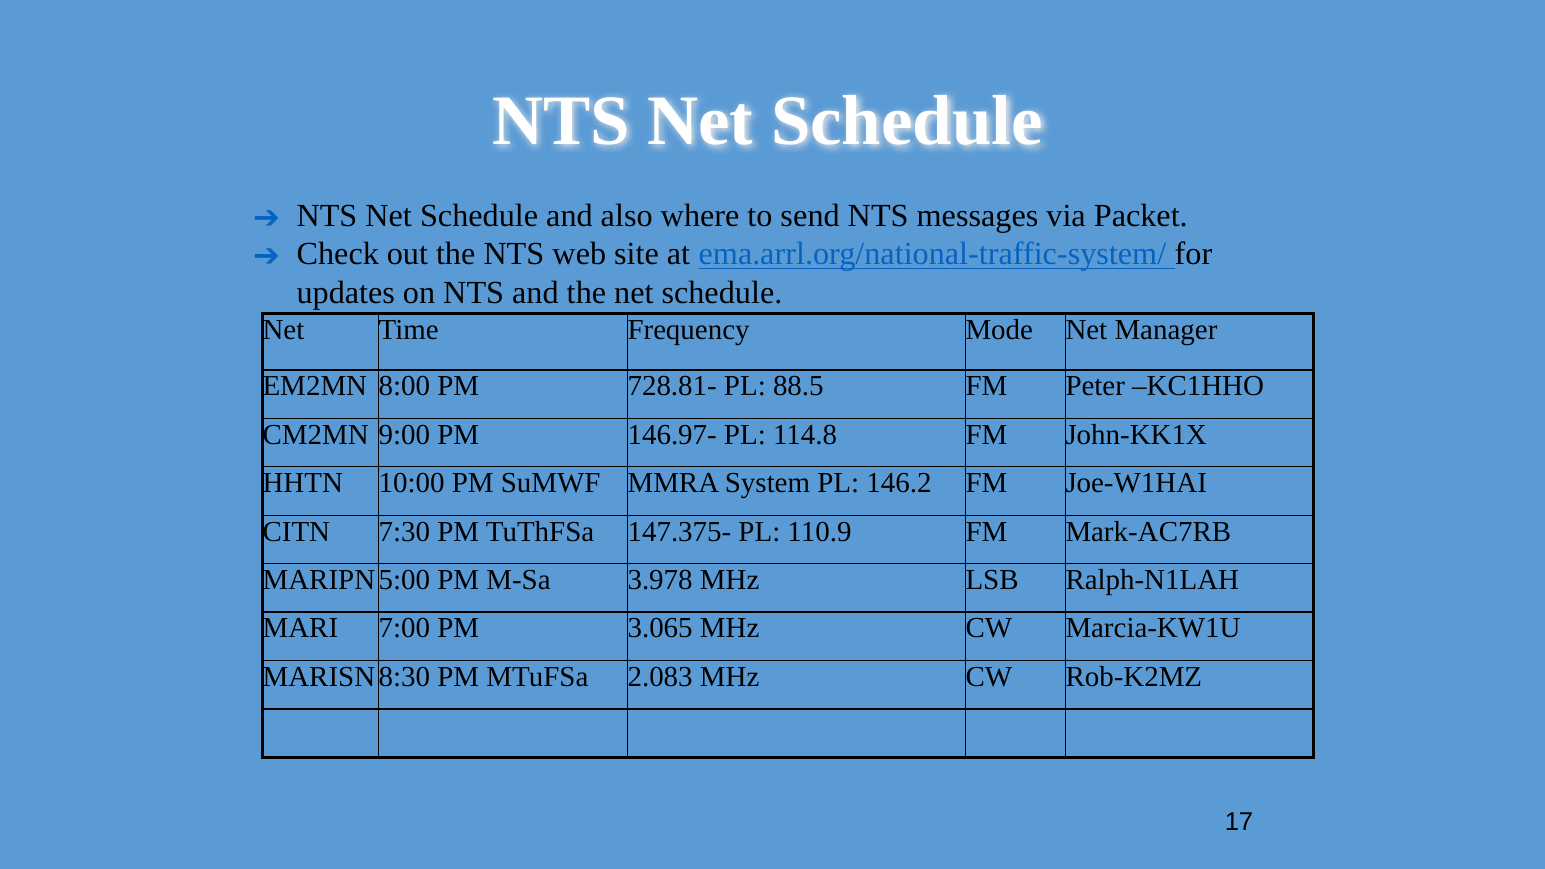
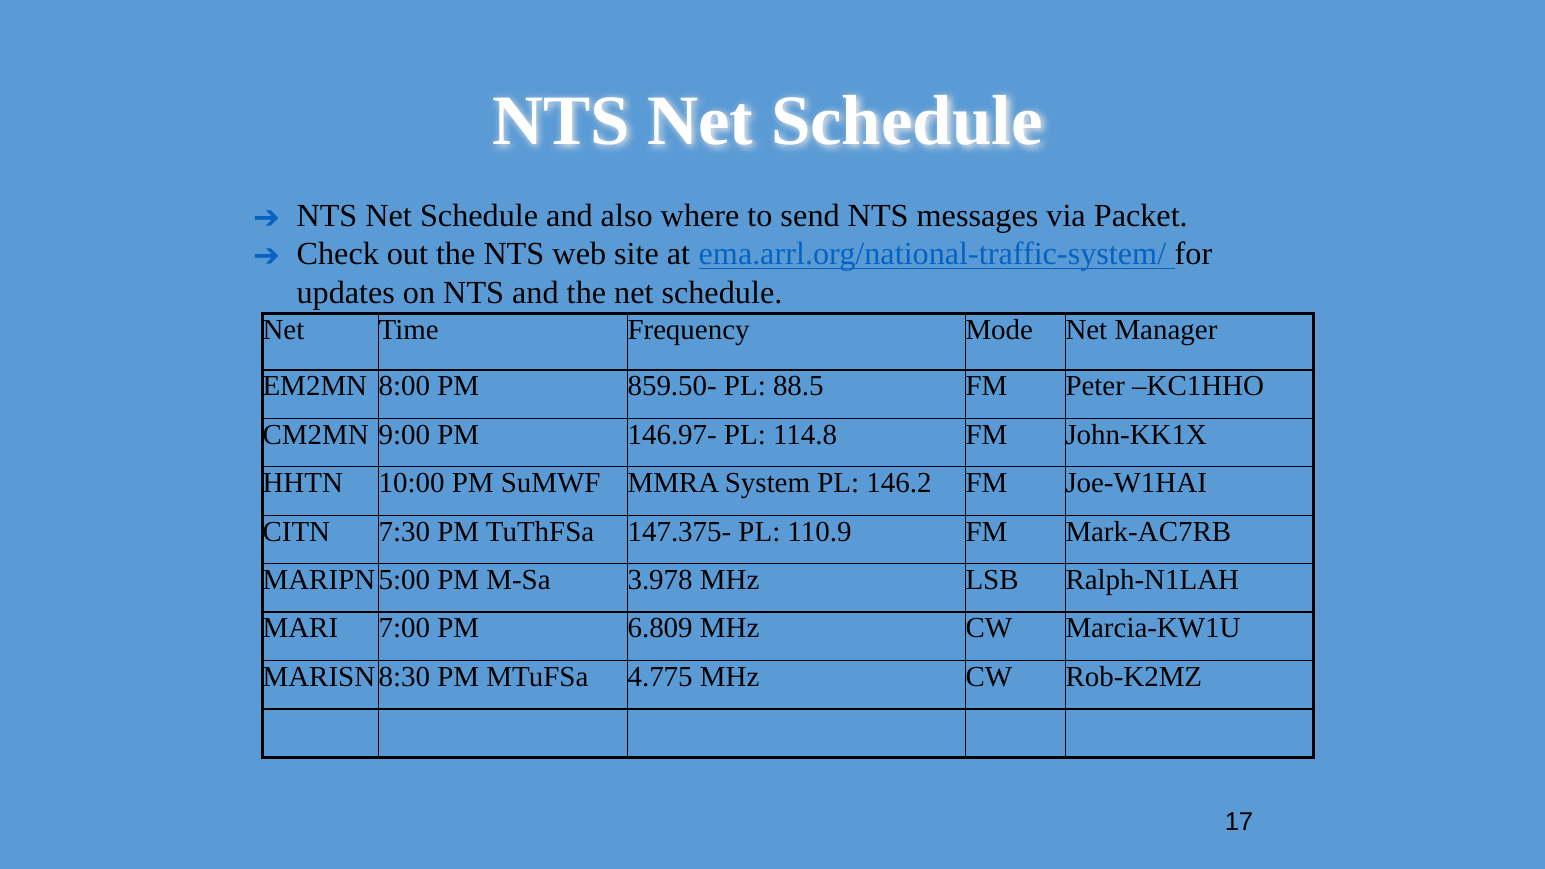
728.81-: 728.81- -> 859.50- (672, 386)
3.065: 3.065 -> 6.809 (660, 628)
2.083: 2.083 -> 4.775 (660, 677)
